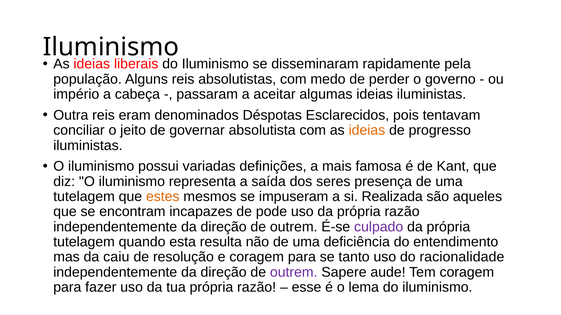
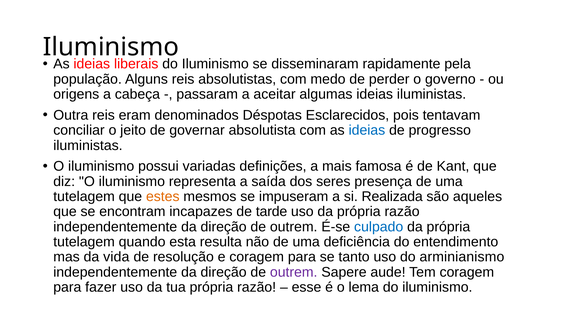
império: império -> origens (76, 94)
ideias colour: orange -> blue (367, 131)
pode: pode -> tarde (272, 212)
culpado colour: purple -> blue (379, 227)
caiu: caiu -> vida (116, 257)
racionalidade: racionalidade -> arminianismo (462, 257)
